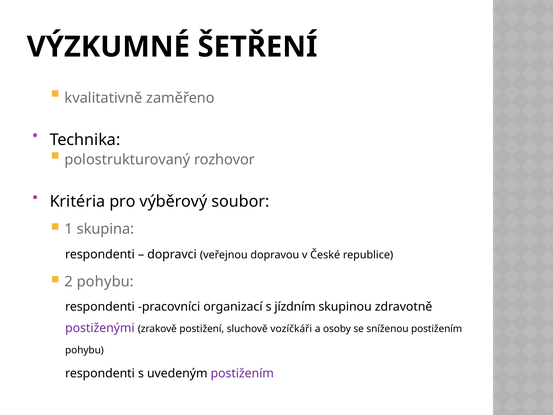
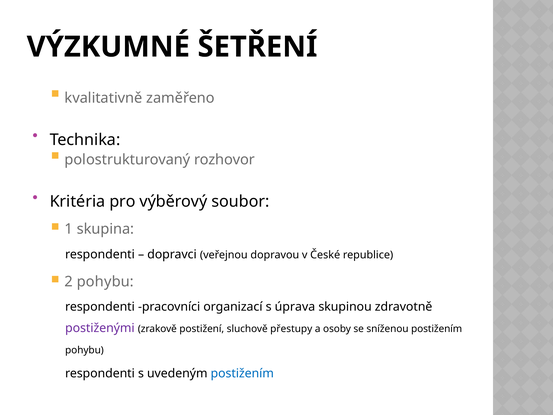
jízdním: jízdním -> úprava (295, 307)
vozíčkáři: vozíčkáři -> přestupy (291, 329)
postižením colour: purple -> blue (242, 373)
